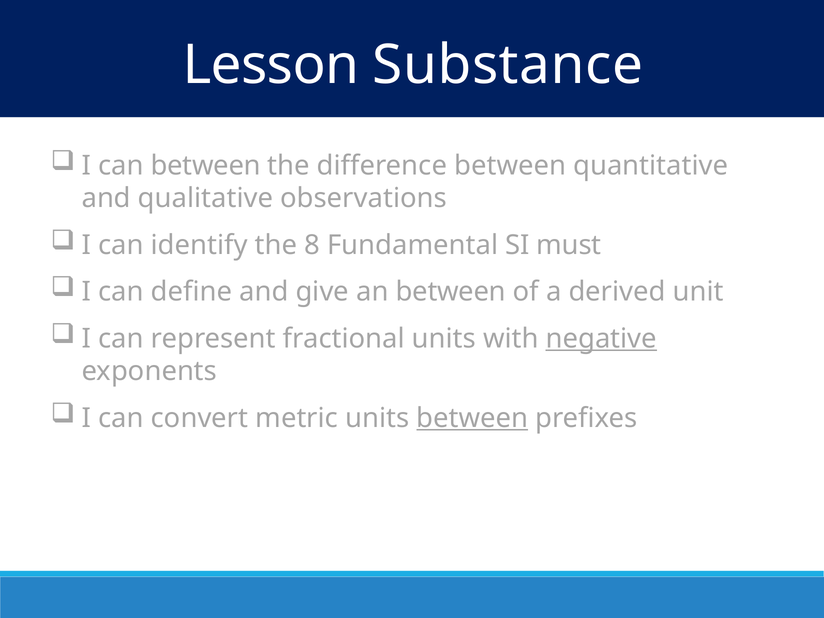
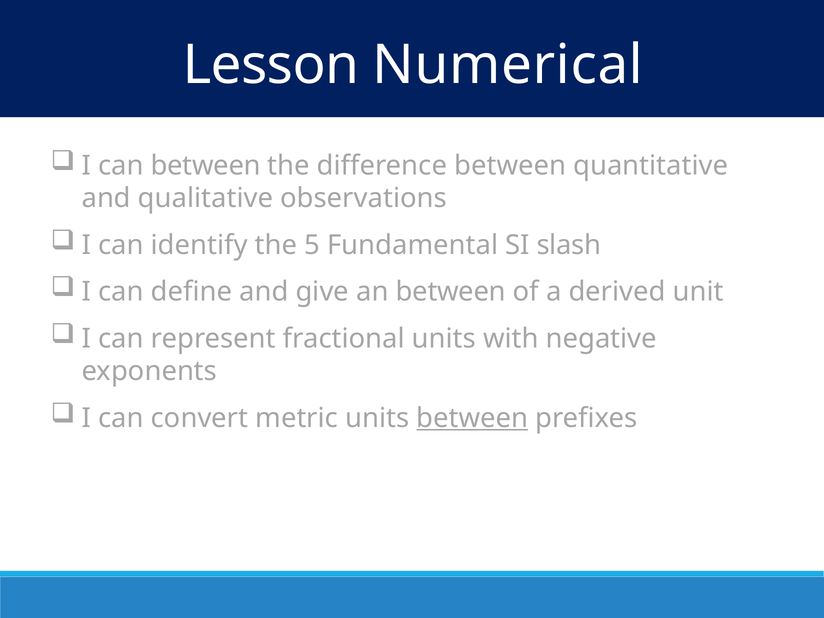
Substance: Substance -> Numerical (508, 65)
8: 8 -> 5 (312, 245)
must: must -> slash (569, 245)
negative underline: present -> none (601, 338)
